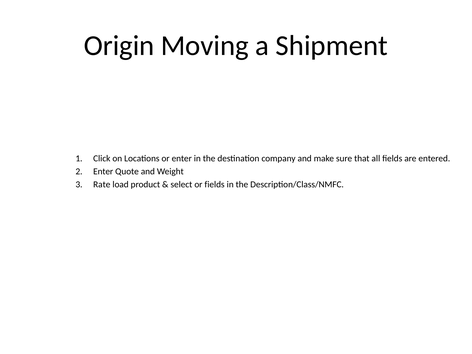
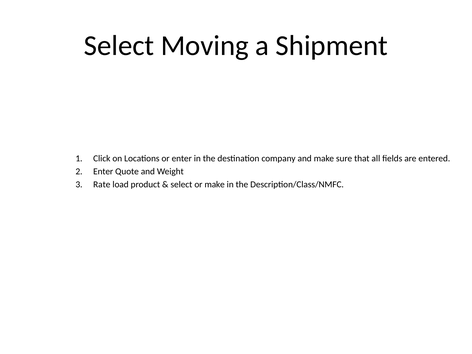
Origin: Origin -> Select (119, 46)
or fields: fields -> make (215, 184)
